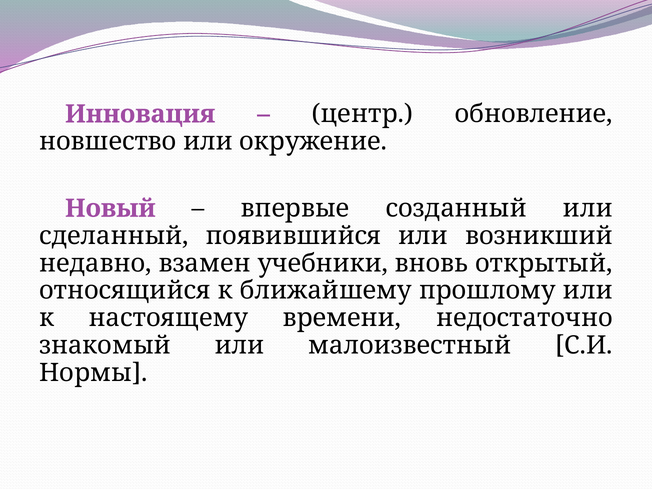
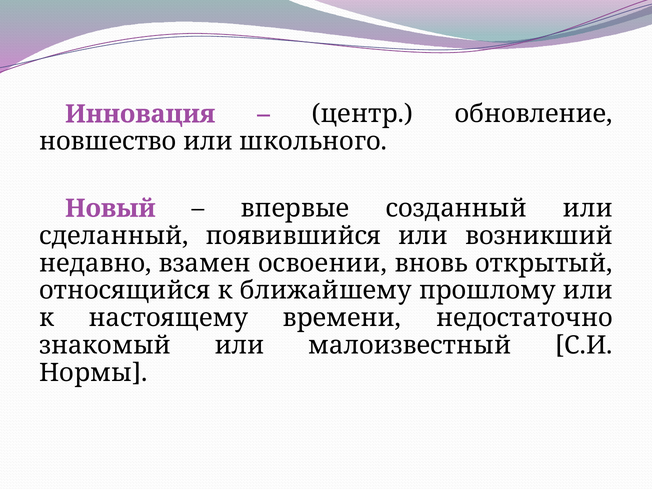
окружение: окружение -> школьного (313, 141)
учебники: учебники -> освоении (323, 263)
